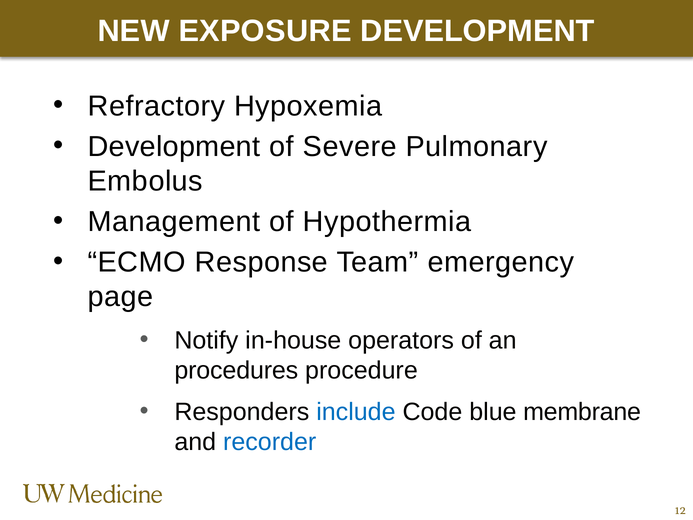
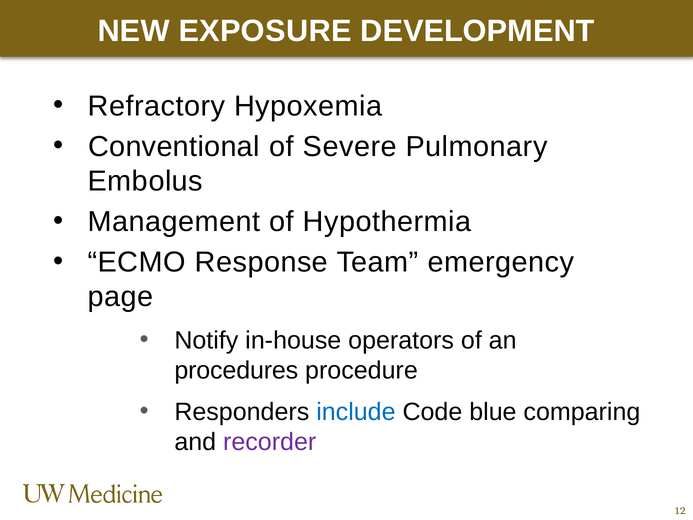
Development: Development -> Conventional (174, 146)
membrane: membrane -> comparing (582, 412)
recorder colour: blue -> purple (270, 442)
